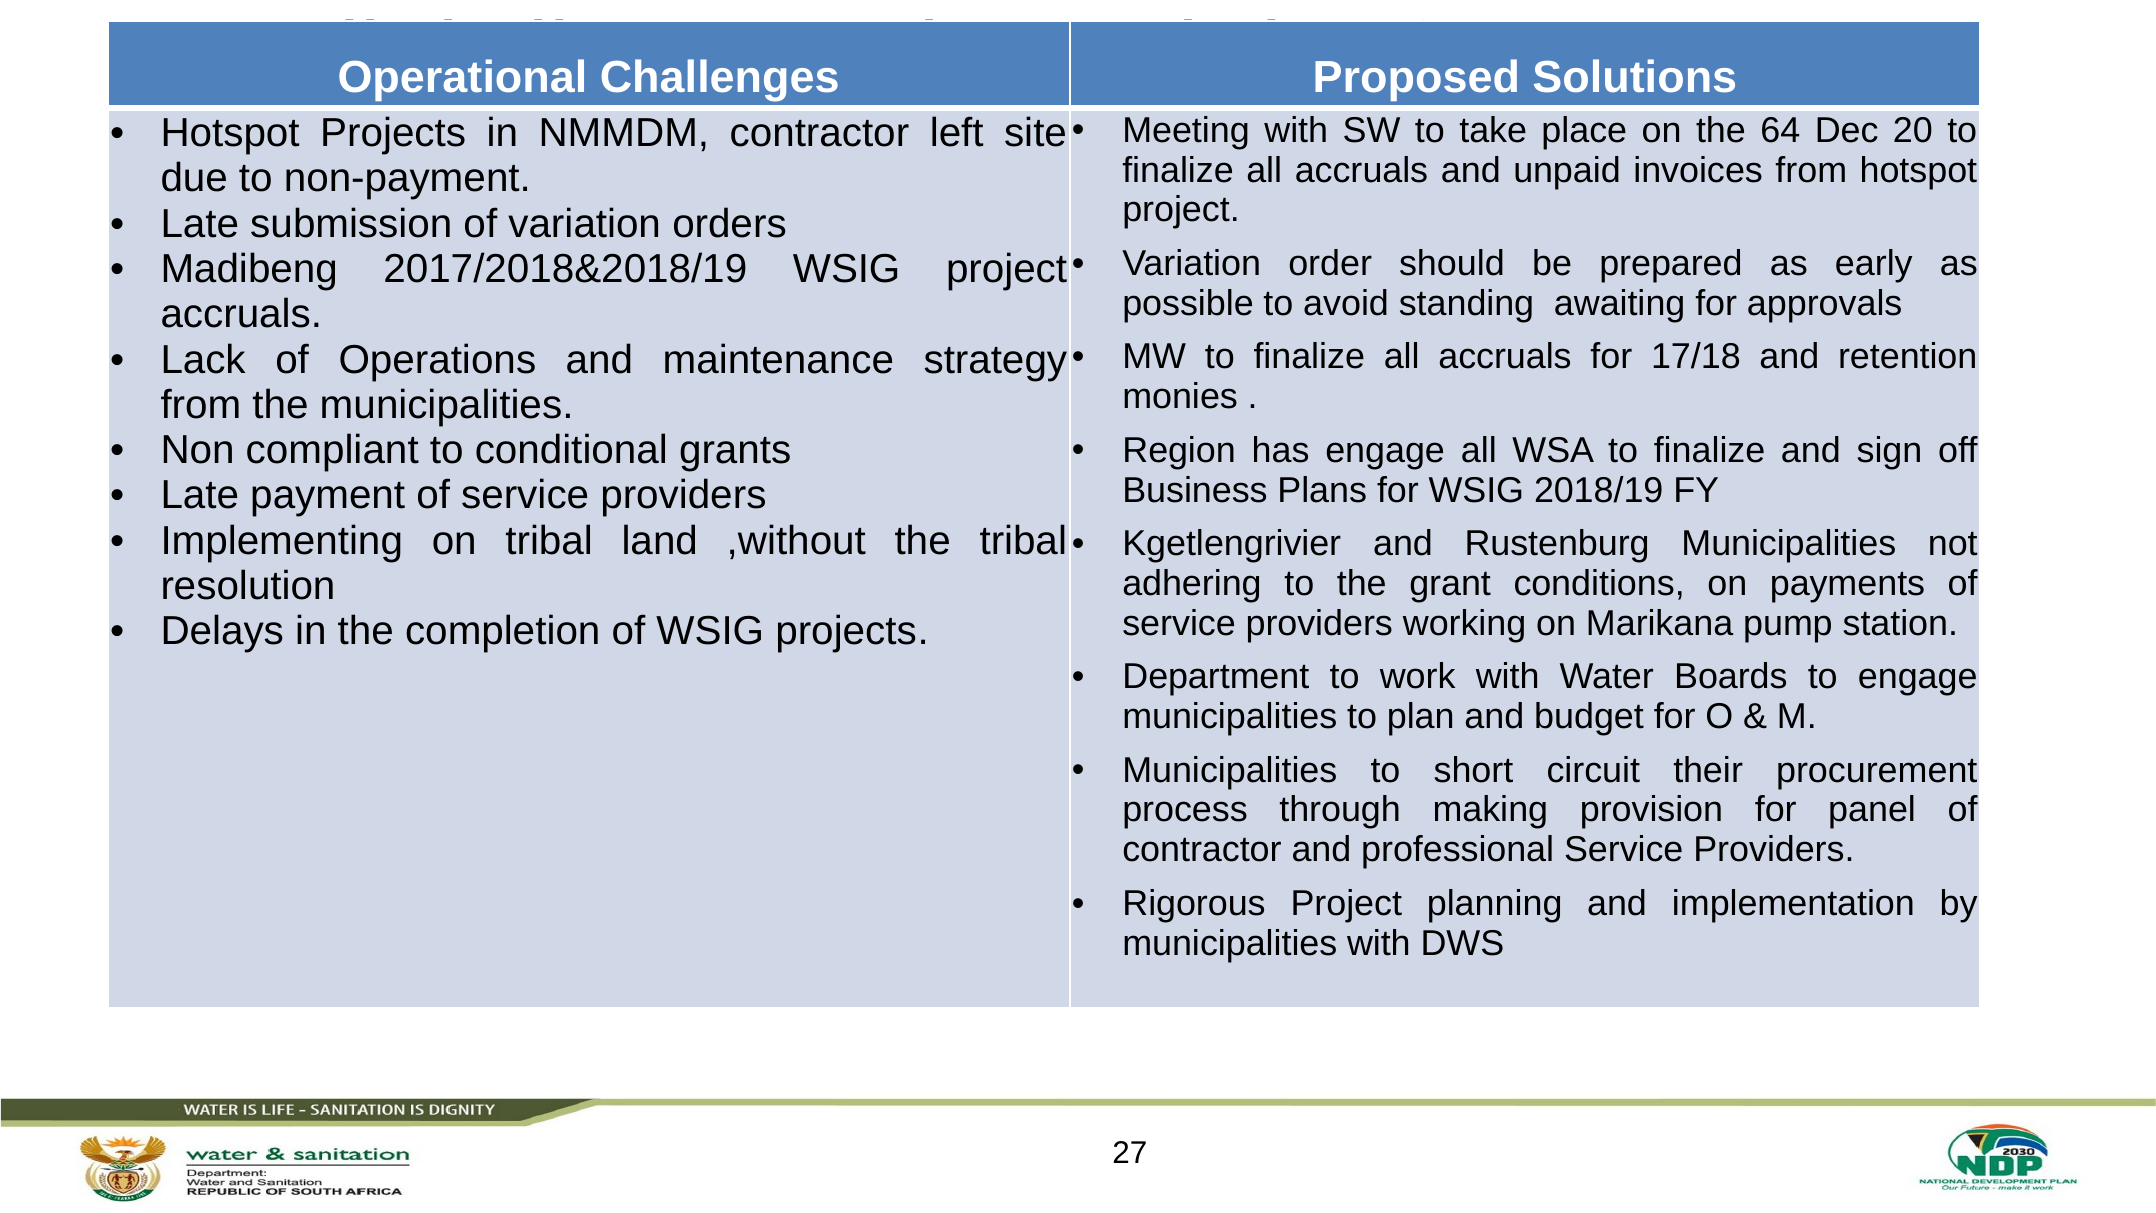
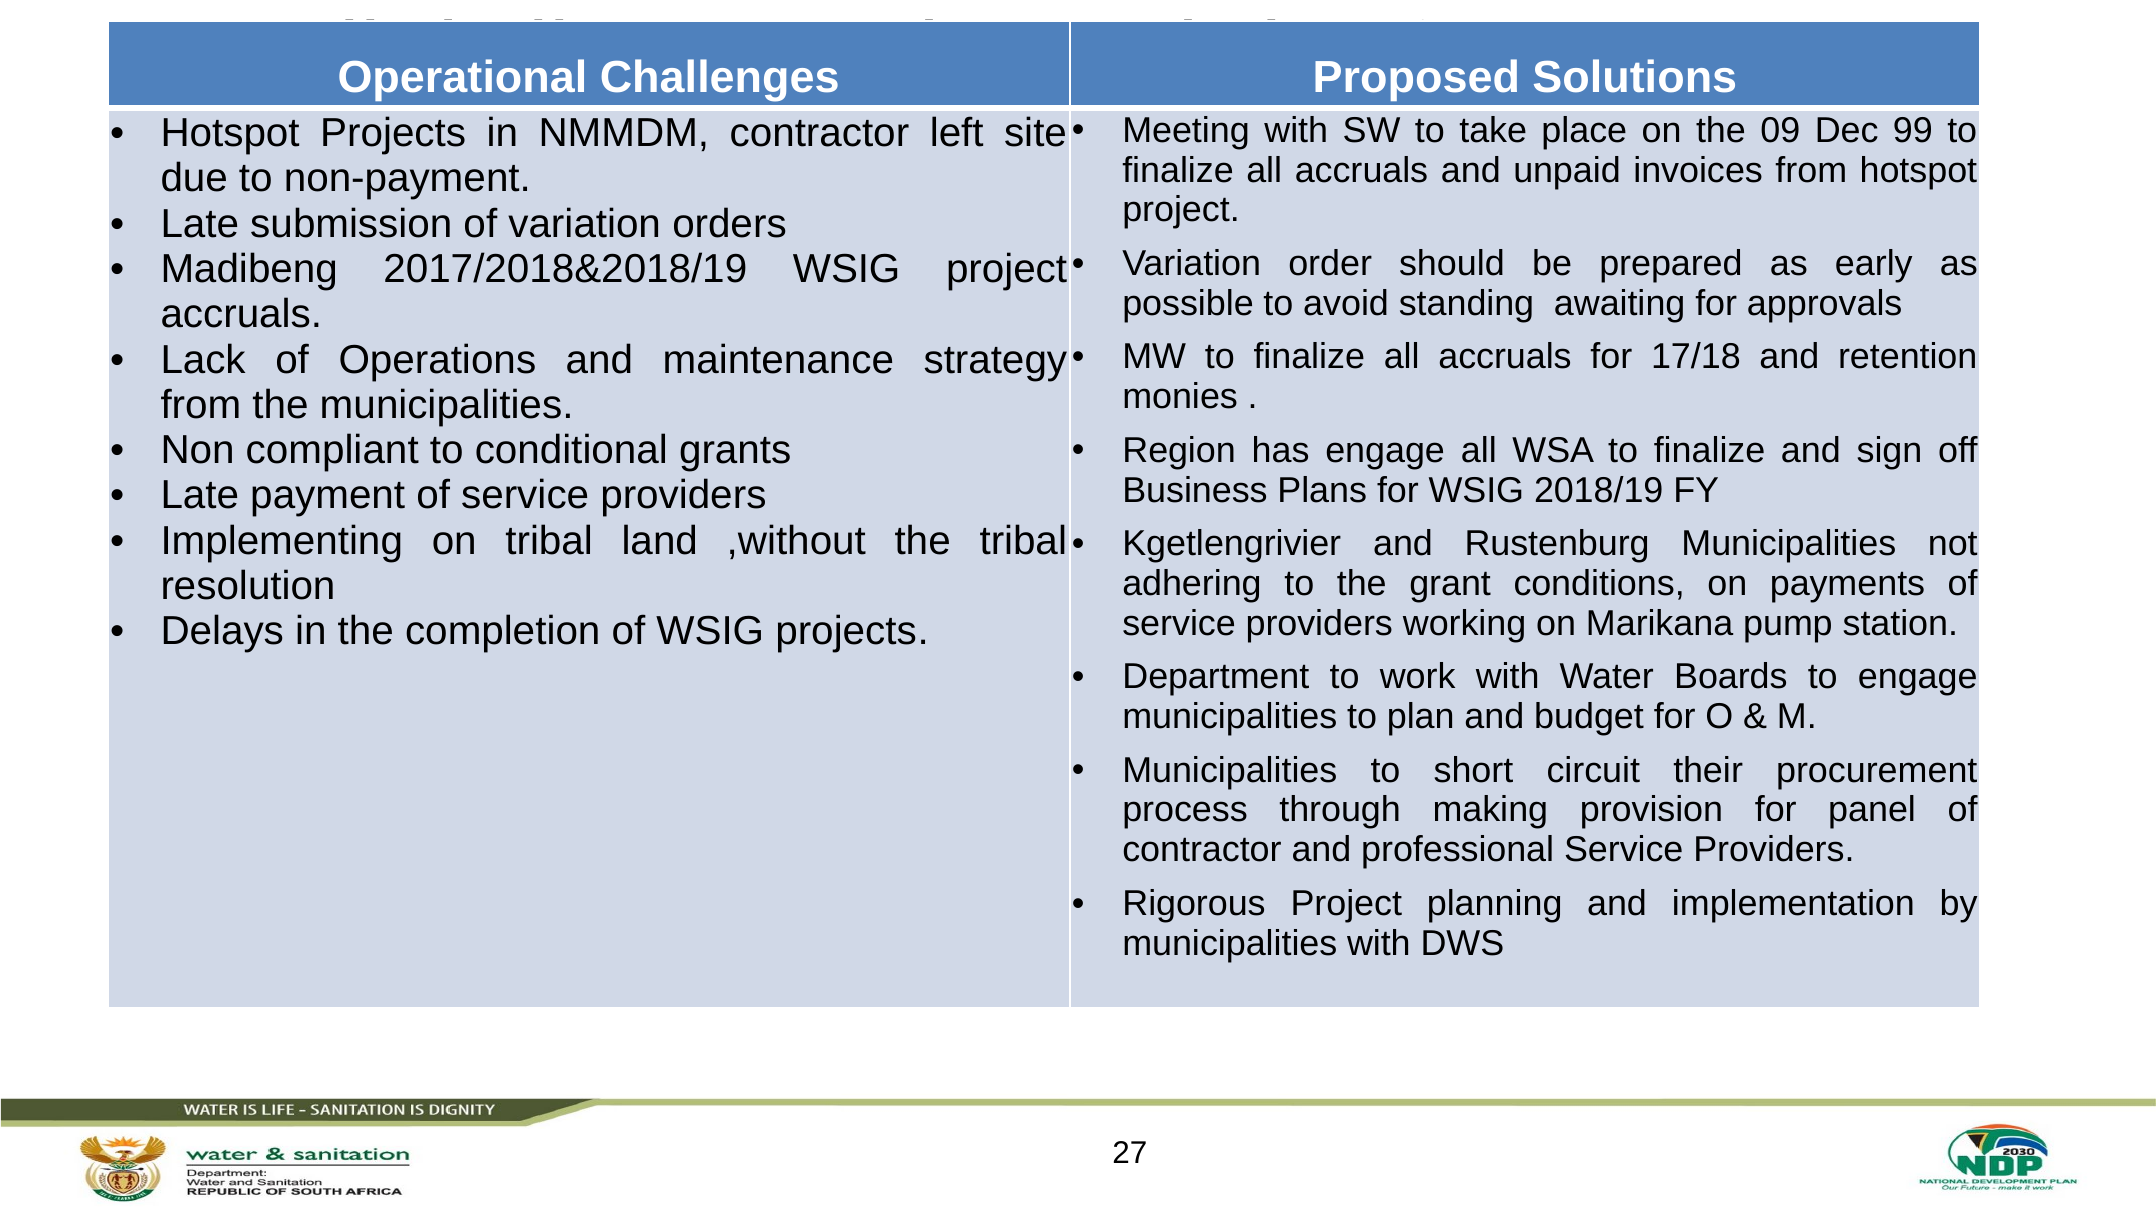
64: 64 -> 09 (1780, 130)
20: 20 -> 99 (1913, 130)
